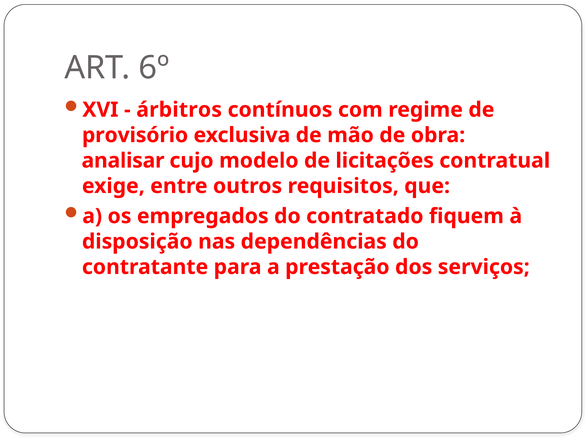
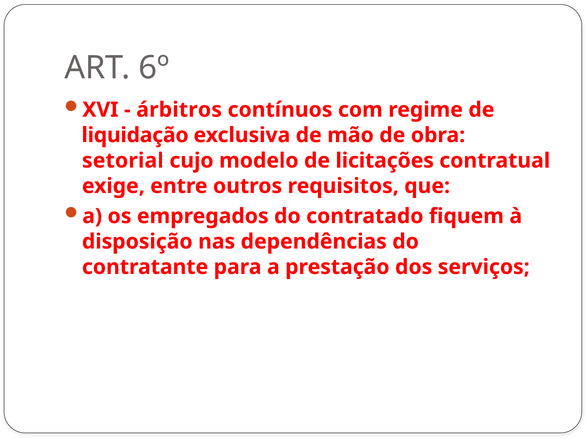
provisório: provisório -> liquidação (135, 135)
analisar: analisar -> setorial (123, 161)
